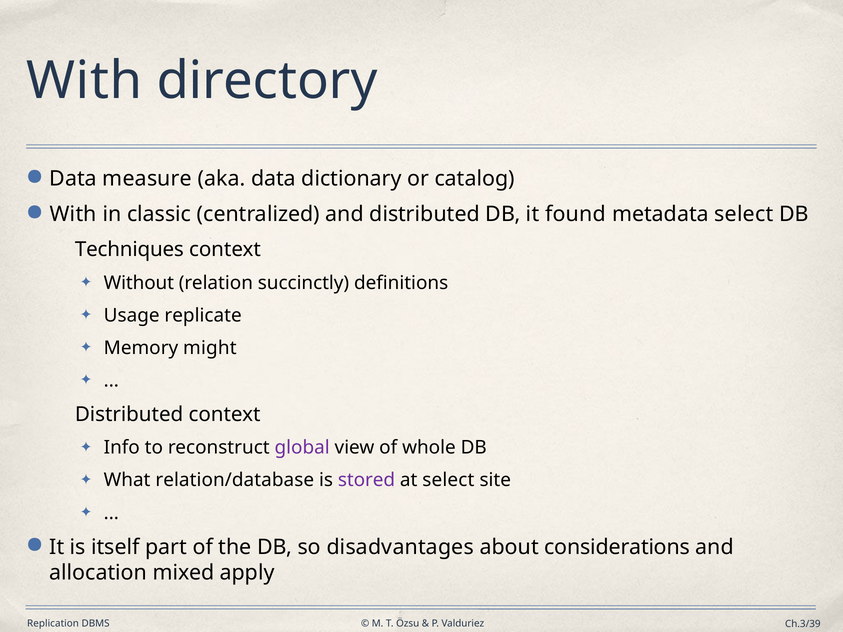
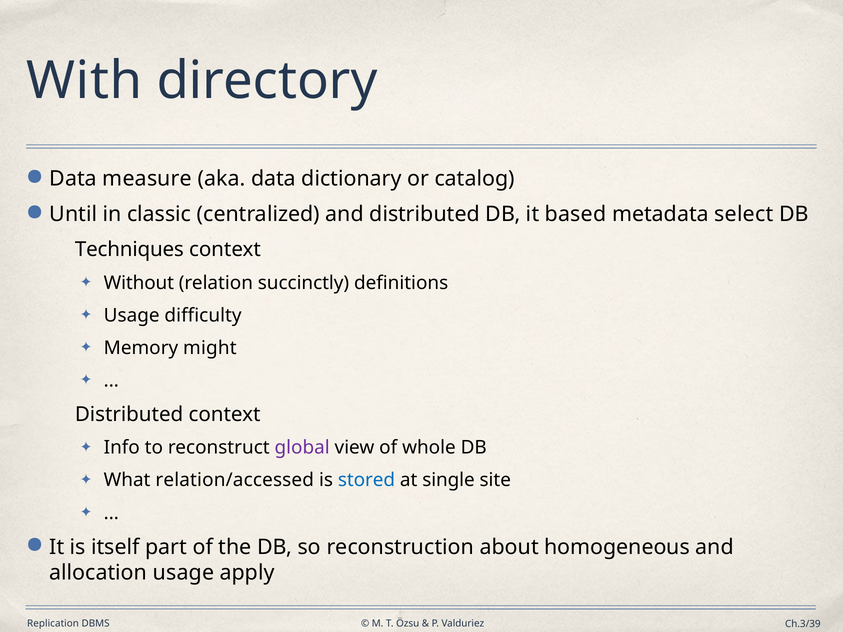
With: With -> Until (73, 215)
found: found -> based (576, 215)
replicate: replicate -> difficulty (203, 316)
relation/database: relation/database -> relation/accessed (235, 480)
stored colour: purple -> blue (366, 480)
at select: select -> single (449, 480)
disadvantages: disadvantages -> reconstruction (400, 547)
considerations: considerations -> homogeneous (617, 547)
allocation mixed: mixed -> usage (183, 573)
